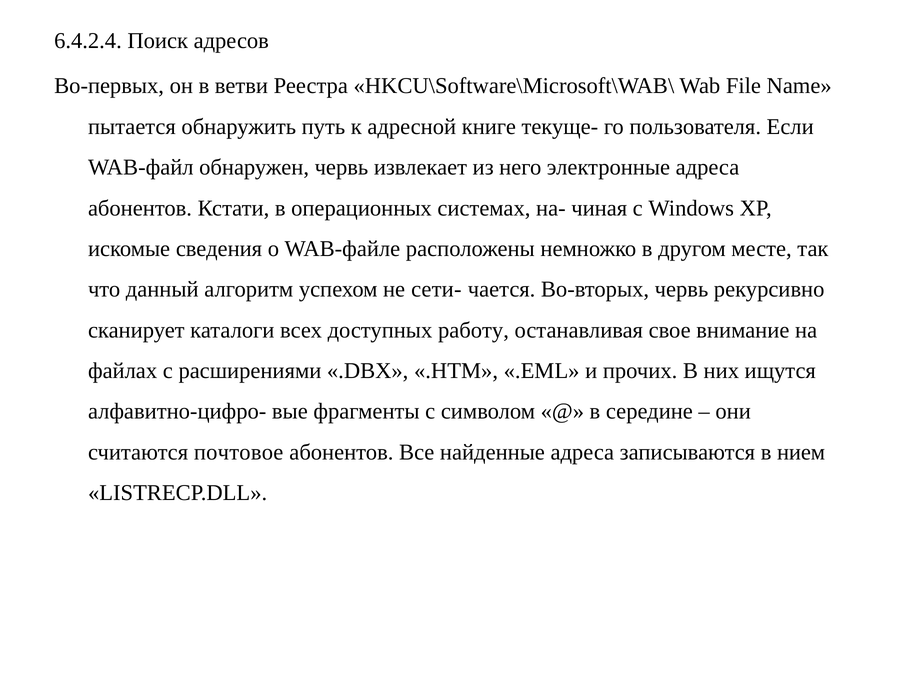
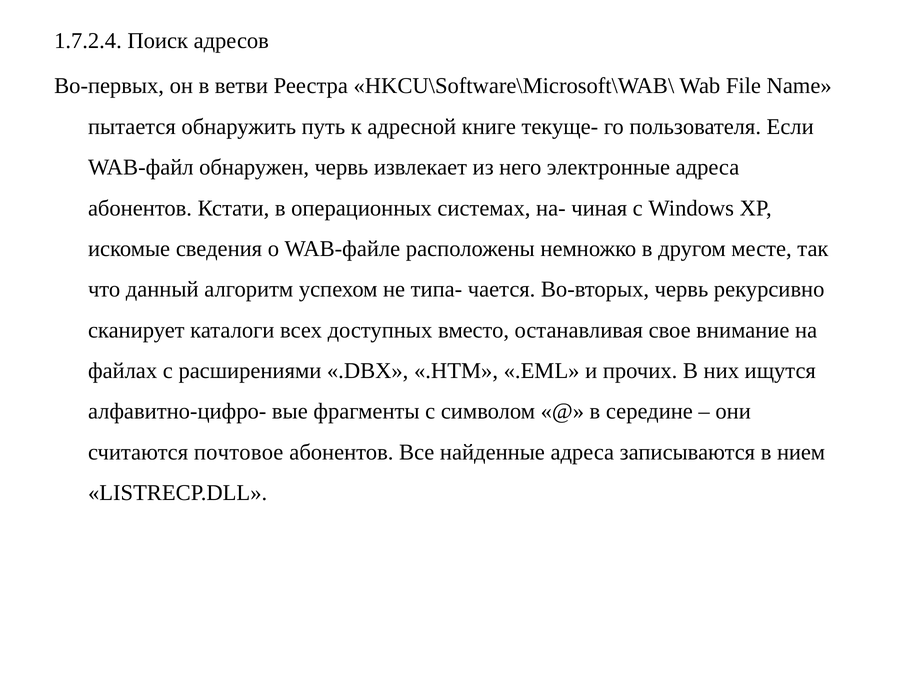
6.4.2.4: 6.4.2.4 -> 1.7.2.4 (88, 41)
сети-: сети- -> типа- (436, 289)
работу: работу -> вместо (474, 330)
